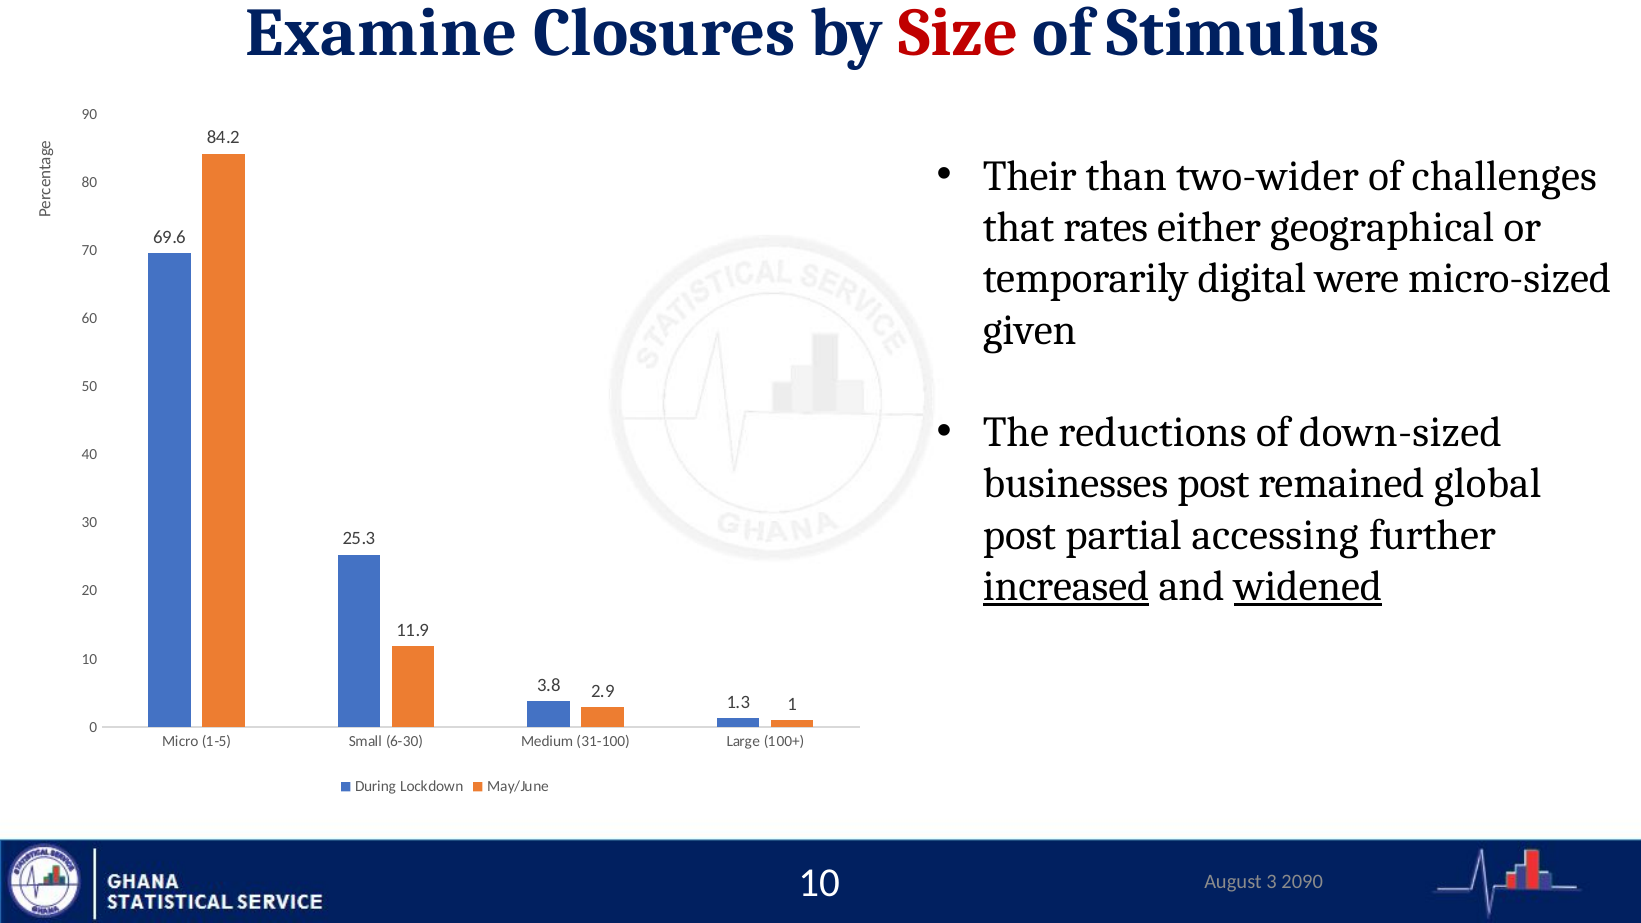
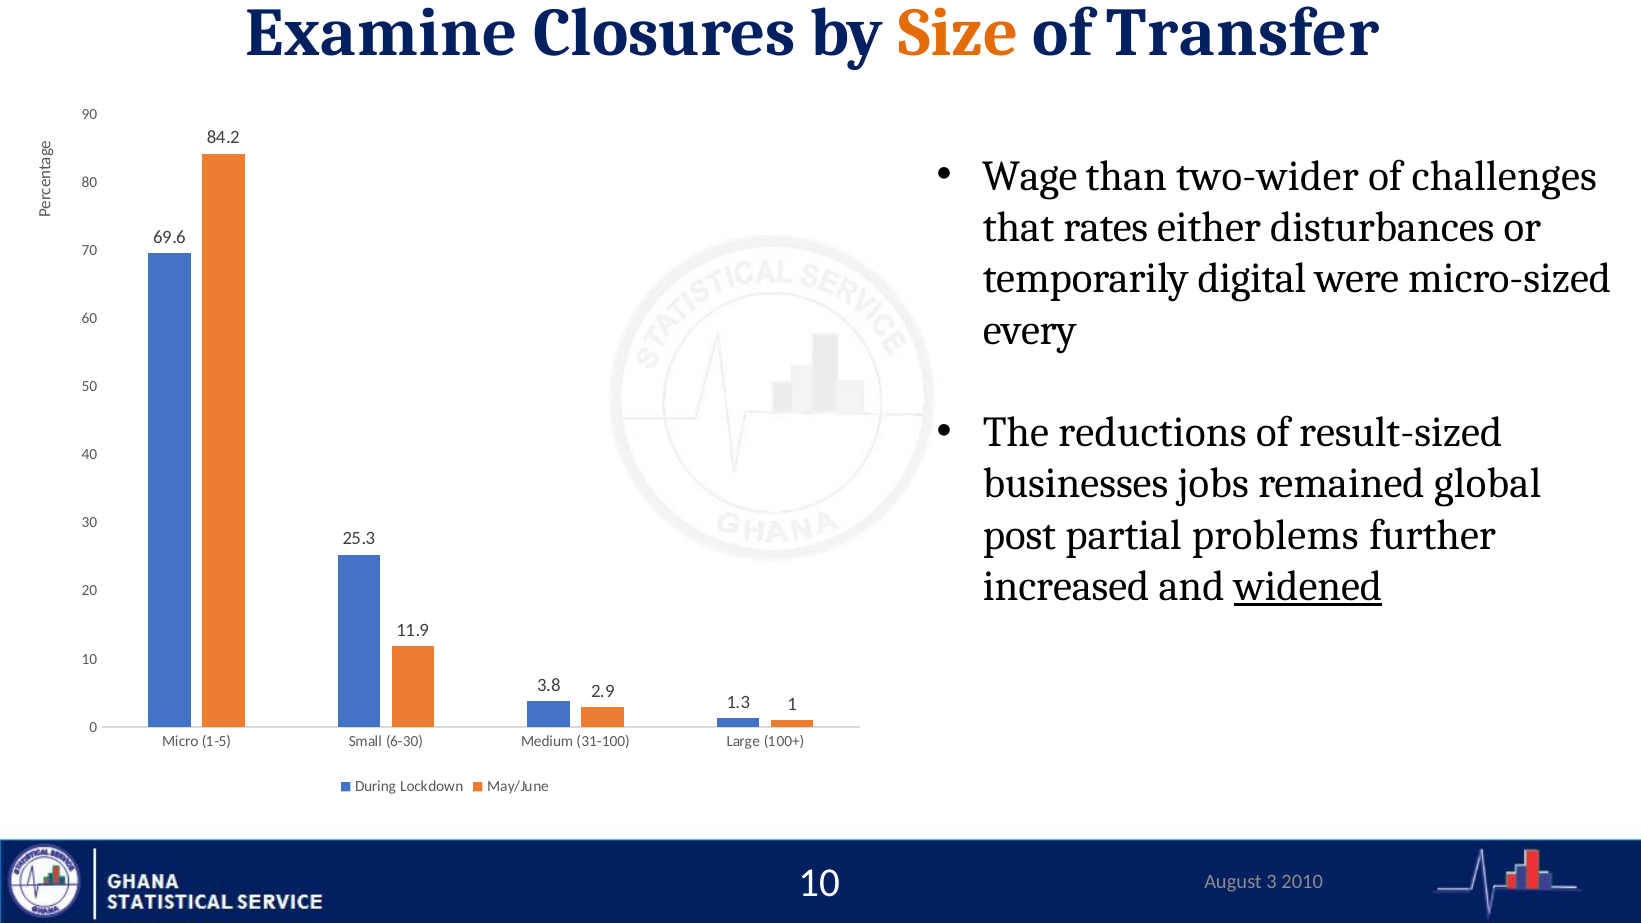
Size colour: red -> orange (958, 33)
Stimulus: Stimulus -> Transfer (1243, 33)
Their: Their -> Wage (1030, 176)
geographical: geographical -> disturbances (1382, 227)
given: given -> every (1030, 330)
down-sized: down-sized -> result-sized (1401, 432)
businesses post: post -> jobs (1213, 484)
accessing: accessing -> problems (1275, 535)
increased underline: present -> none (1066, 586)
2090: 2090 -> 2010 (1302, 881)
